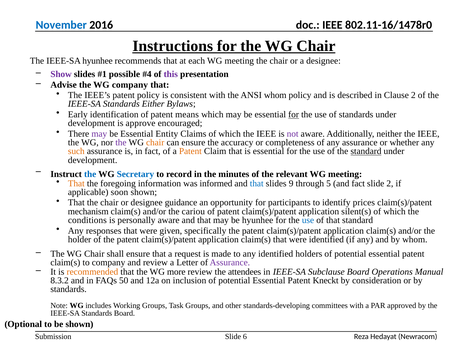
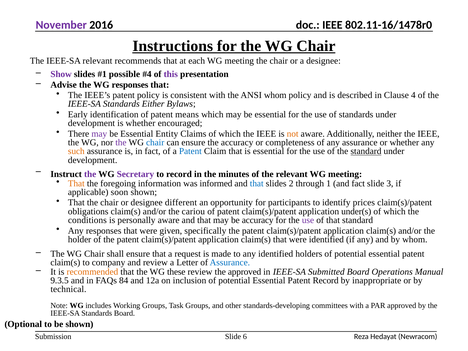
November colour: blue -> purple (61, 25)
IEEE-SA hyunhee: hyunhee -> relevant (97, 61)
WG company: company -> responses (130, 85)
Clause 2: 2 -> 4 (413, 95)
for underline: present -> none (294, 115)
is approve: approve -> whether (141, 123)
not colour: purple -> orange (293, 134)
chair colour: orange -> blue (155, 143)
Patent colour: orange -> blue (190, 151)
the colour: blue -> purple (90, 174)
Secretary colour: blue -> purple (135, 174)
9: 9 -> 2 (291, 183)
5: 5 -> 1 (329, 183)
slide 2: 2 -> 3 (390, 183)
guidance: guidance -> different (181, 203)
mechanism: mechanism -> obligations (88, 211)
silent(s: silent(s -> under(s (356, 211)
be hyunhee: hyunhee -> accuracy (258, 220)
use colour: blue -> purple (308, 220)
Assurance colour: purple -> blue (230, 263)
more: more -> these (176, 272)
the attendees: attendees -> approved (245, 272)
Subclause: Subclause -> Submitted (326, 272)
8.3.2: 8.3.2 -> 9.3.5 (60, 281)
50: 50 -> 84 (124, 281)
Patent Kneckt: Kneckt -> Record (326, 281)
consideration: consideration -> inappropriate (377, 281)
standards: standards -> technical (68, 289)
